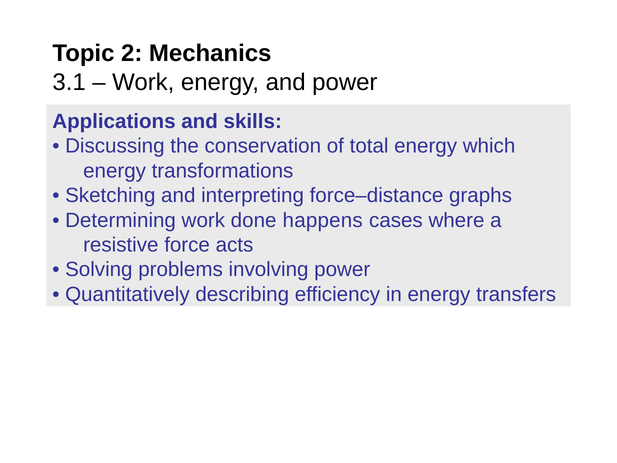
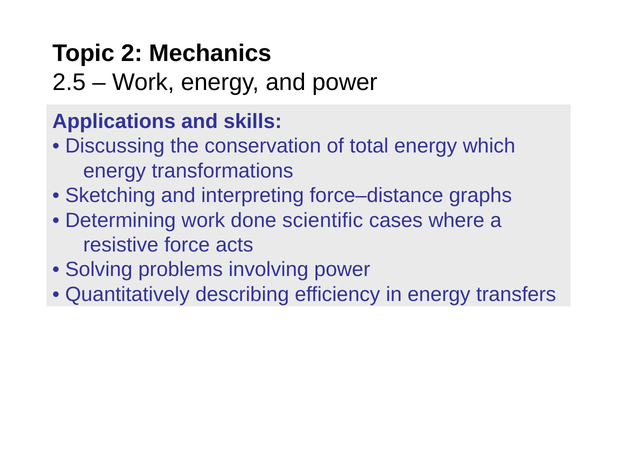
3.1: 3.1 -> 2.5 (69, 82)
happens: happens -> scientific (323, 220)
